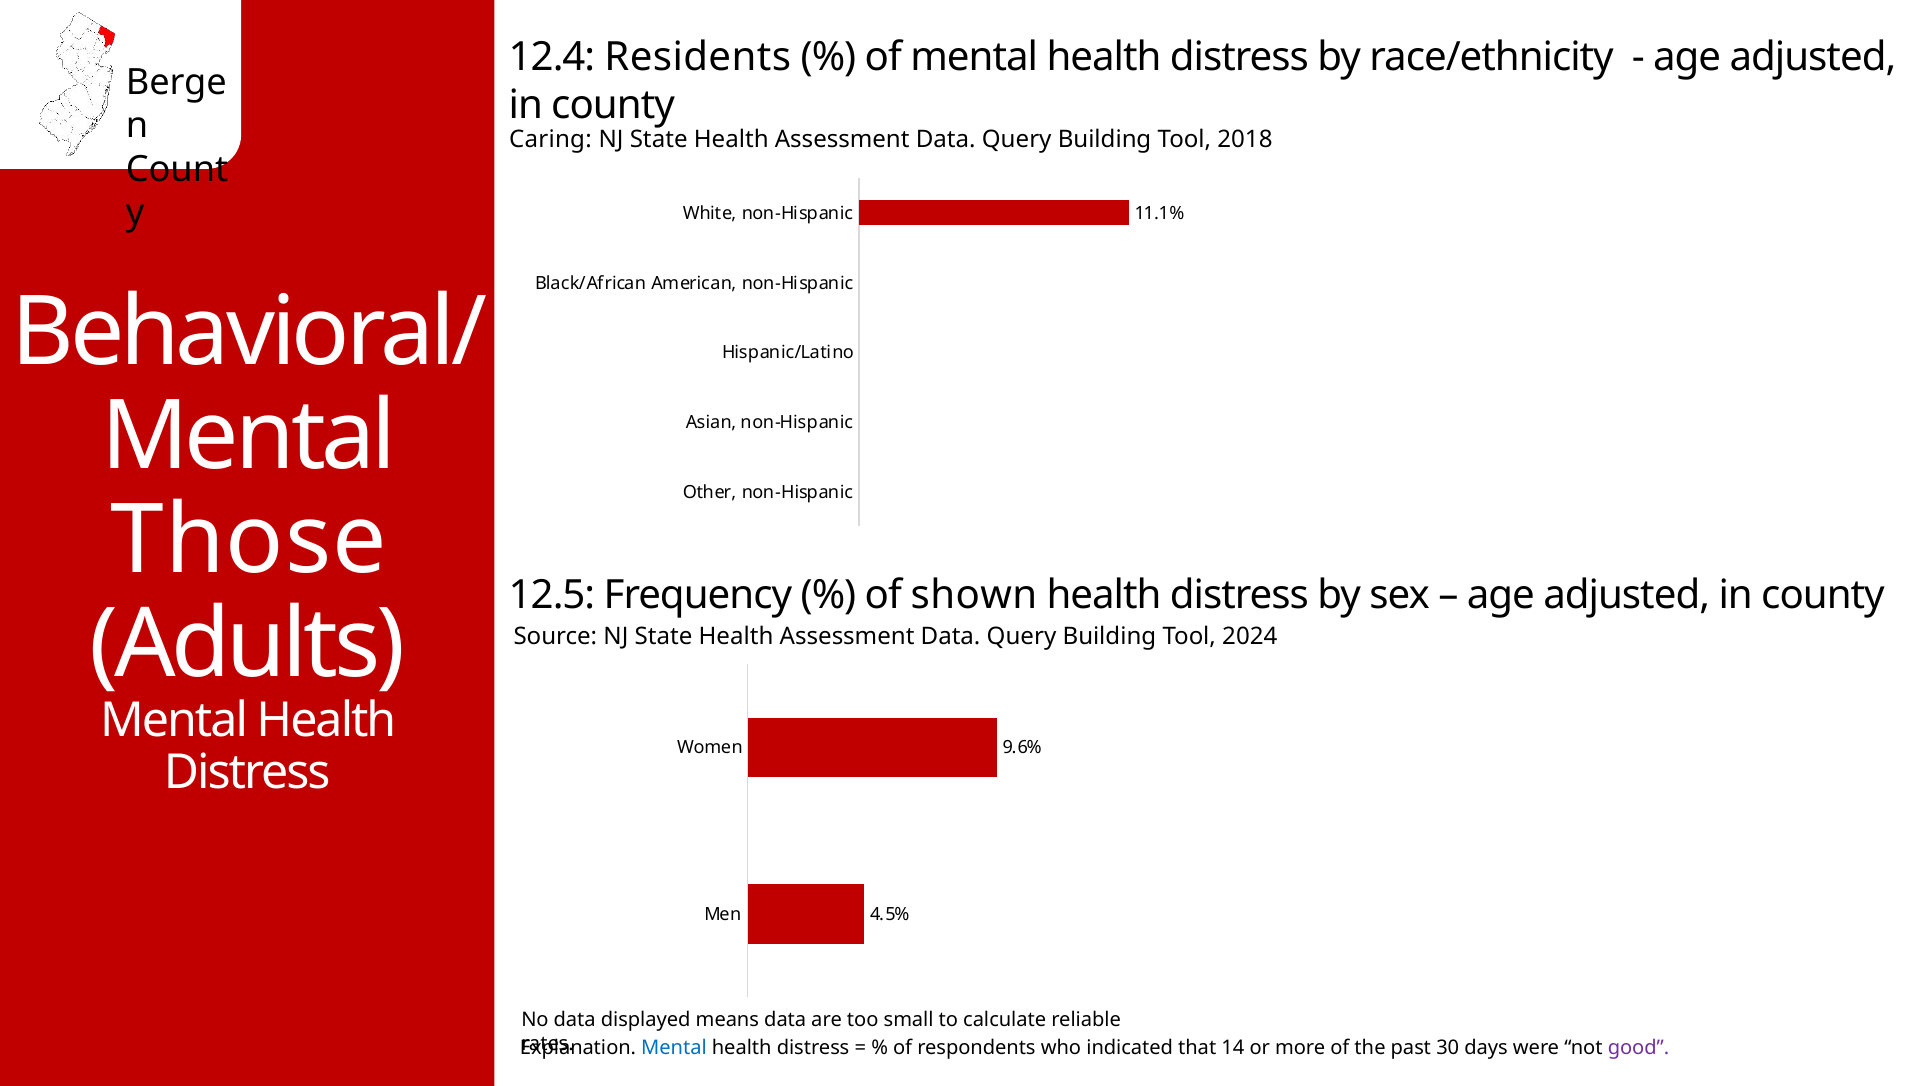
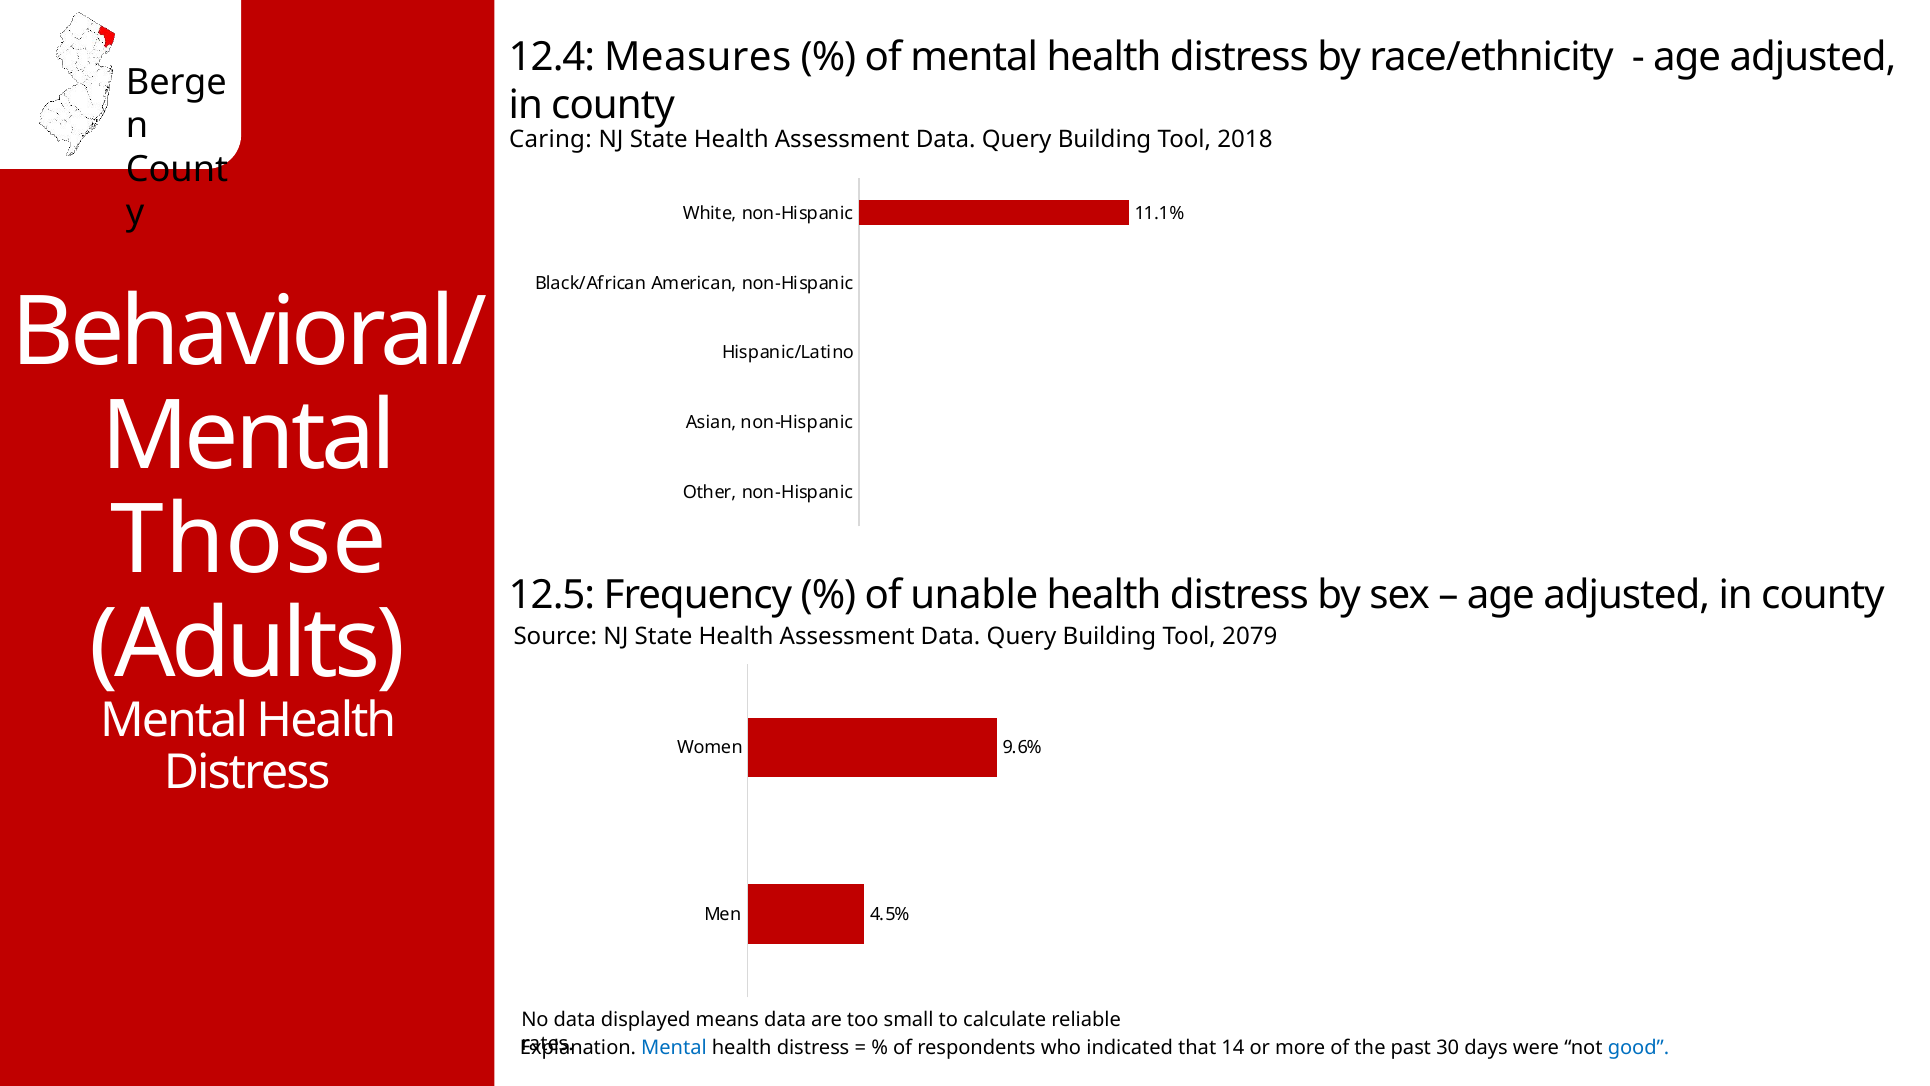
Residents: Residents -> Measures (698, 57)
shown: shown -> unable (974, 595)
2024: 2024 -> 2079 (1250, 636)
good colour: purple -> blue (1638, 1047)
